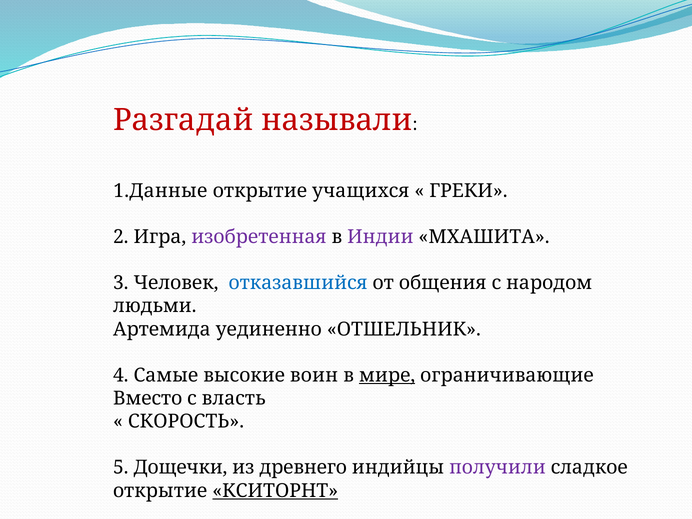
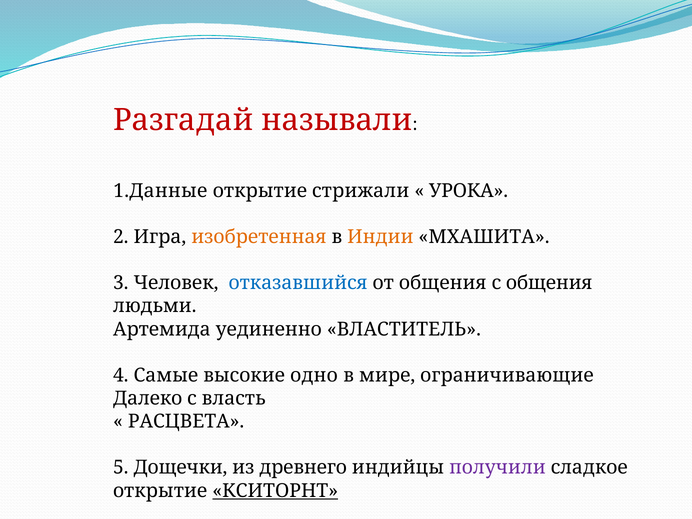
учащихся: учащихся -> стрижали (361, 191)
ГРЕКИ: ГРЕКИ -> УРОКА (469, 191)
изобретенная colour: purple -> orange (259, 237)
Индии colour: purple -> orange (380, 237)
с народом: народом -> общения (549, 283)
ОТШЕЛЬНИК: ОТШЕЛЬНИК -> ВЛАСТИТЕЛЬ (404, 329)
воин: воин -> одно (314, 375)
мире underline: present -> none (387, 375)
Вместо: Вместо -> Далеко (148, 398)
СКОРОСТЬ: СКОРОСТЬ -> РАСЦВЕТА (186, 421)
